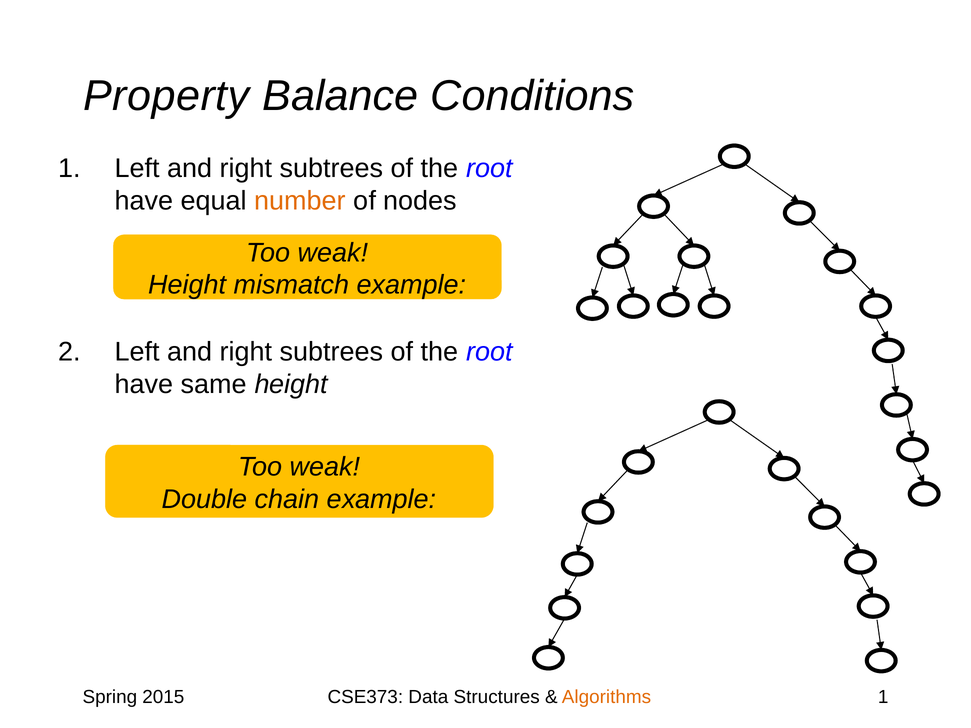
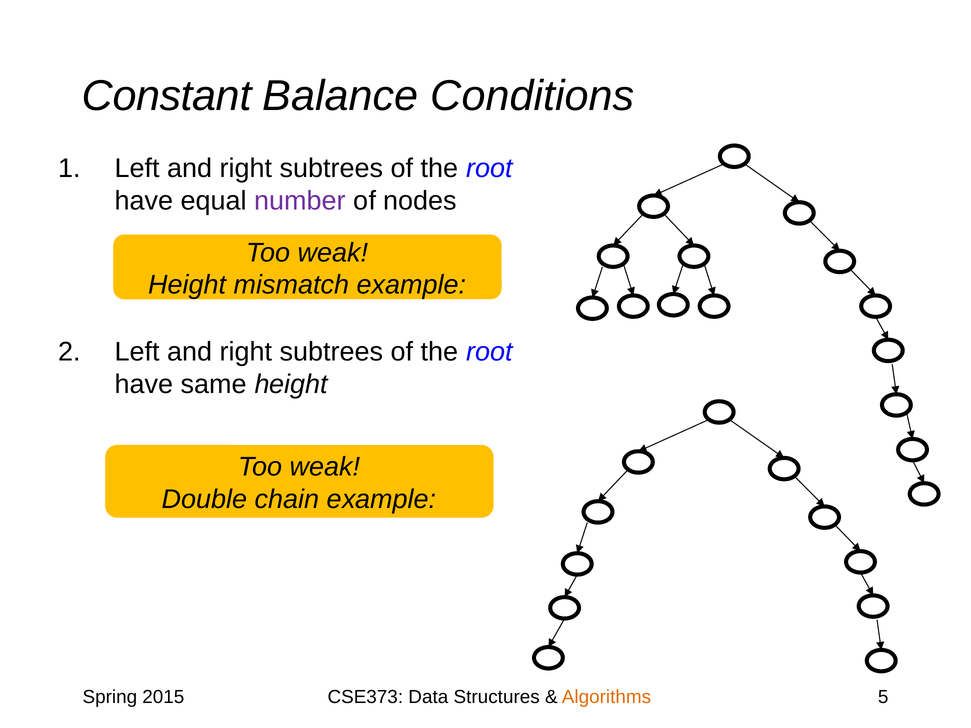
Property: Property -> Constant (167, 96)
number colour: orange -> purple (300, 201)
2015 1: 1 -> 5 (883, 697)
